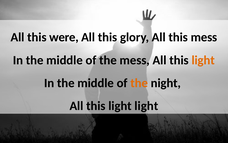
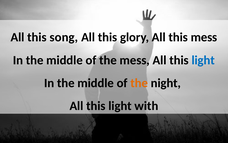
were: were -> song (64, 37)
light colour: orange -> blue (203, 60)
light light: light -> with (146, 106)
